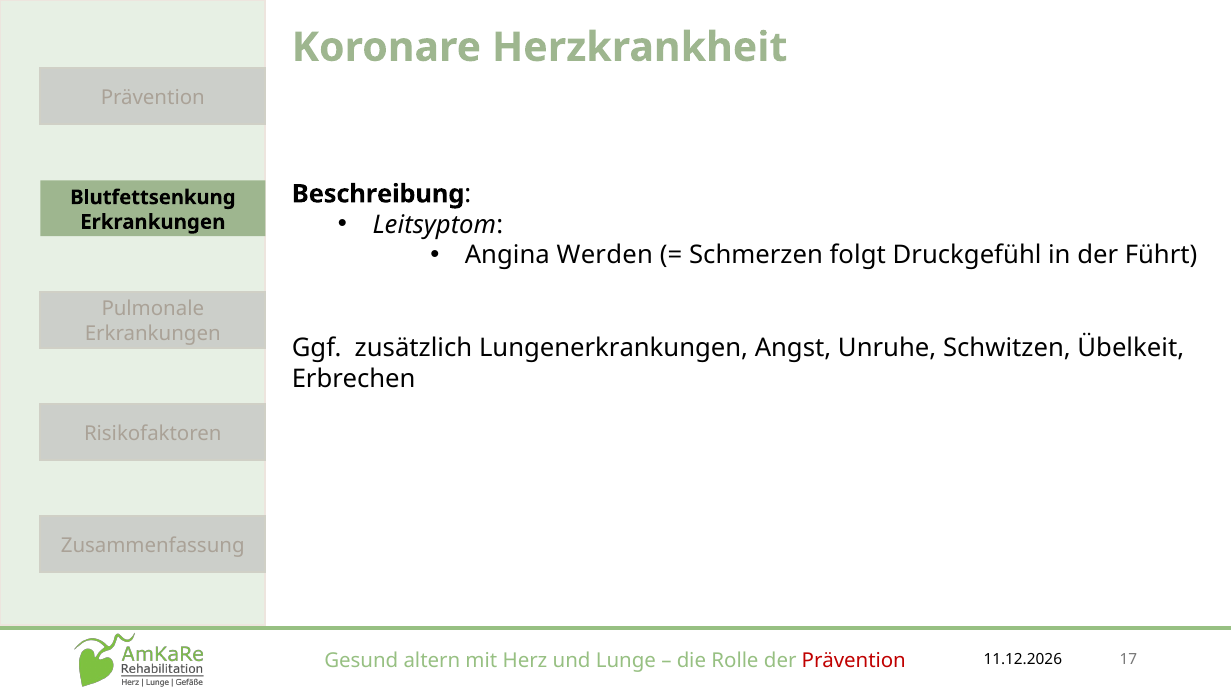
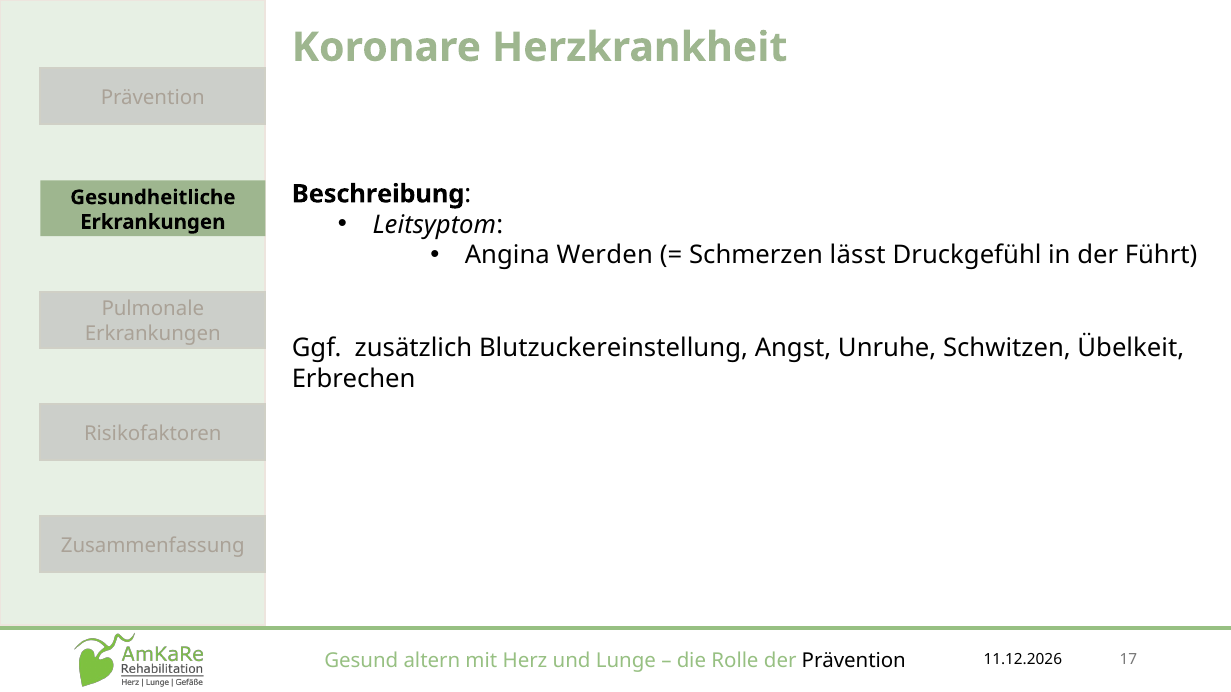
Blutfettsenkung: Blutfettsenkung -> Gesundheitliche (153, 198)
folgt: folgt -> lässt (858, 256)
Lungenerkrankungen: Lungenerkrankungen -> Blutzuckereinstellung (614, 348)
Prävention colour: red -> black (854, 662)
